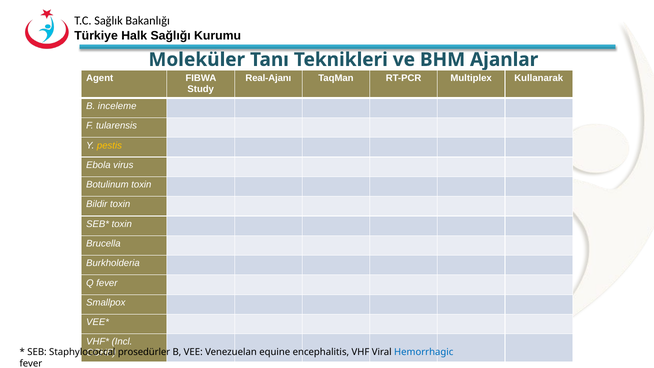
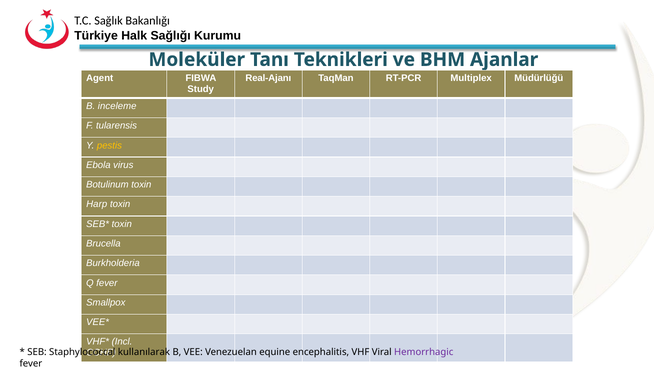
Kullanarak: Kullanarak -> Müdürlüğü (539, 78)
Bildir: Bildir -> Harp (97, 204)
prosedürler: prosedürler -> kullanılarak (144, 352)
Hemorrhagic colour: blue -> purple (424, 352)
